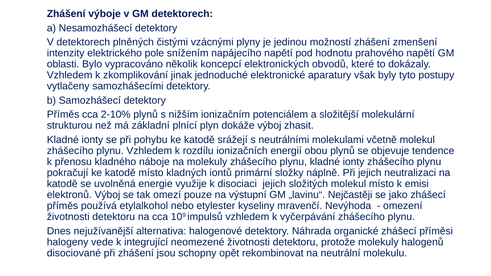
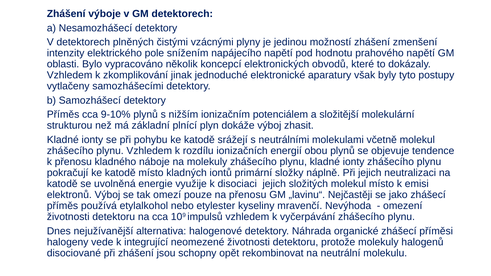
2-10%: 2-10% -> 9-10% (116, 115)
na výstupní: výstupní -> přenosu (248, 195)
